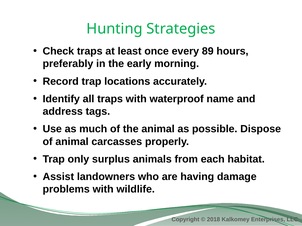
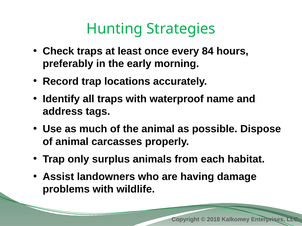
89: 89 -> 84 (208, 51)
